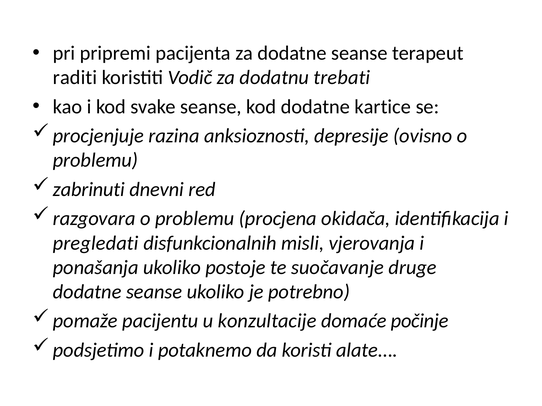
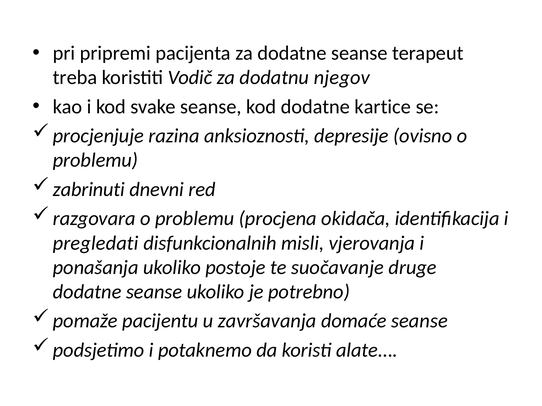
raditi: raditi -> treba (75, 78)
trebati: trebati -> njegov (342, 78)
konzultacije: konzultacije -> završavanja (267, 321)
domaće počinje: počinje -> seanse (419, 321)
